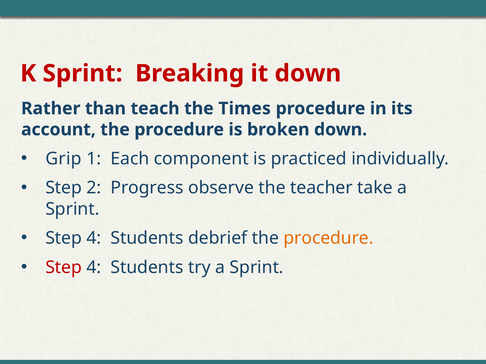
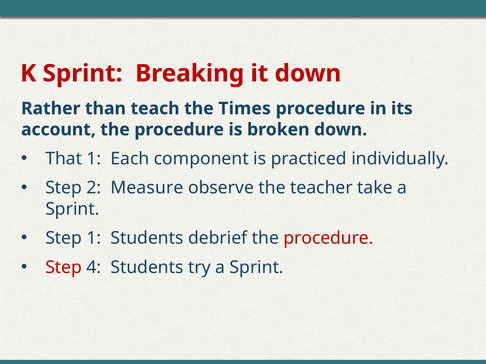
Grip: Grip -> That (64, 159)
Progress: Progress -> Measure (147, 188)
4: 4 -> 1 (94, 238)
procedure colour: orange -> red (329, 238)
